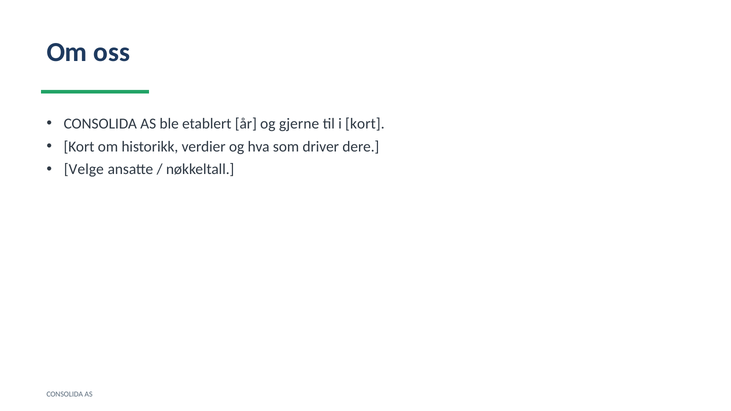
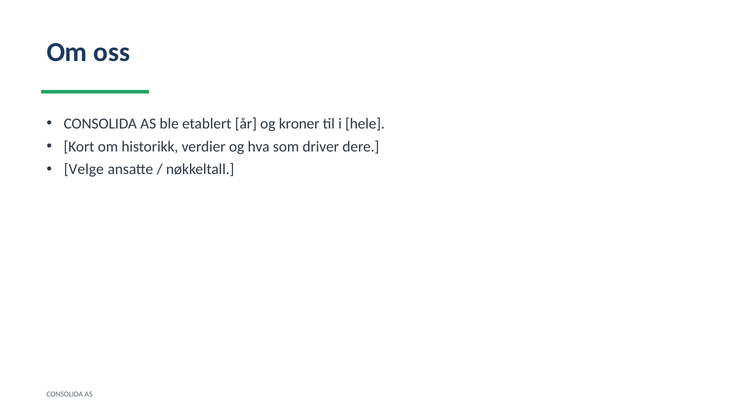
gjerne: gjerne -> kroner (299, 124)
i kort: kort -> hele (365, 124)
